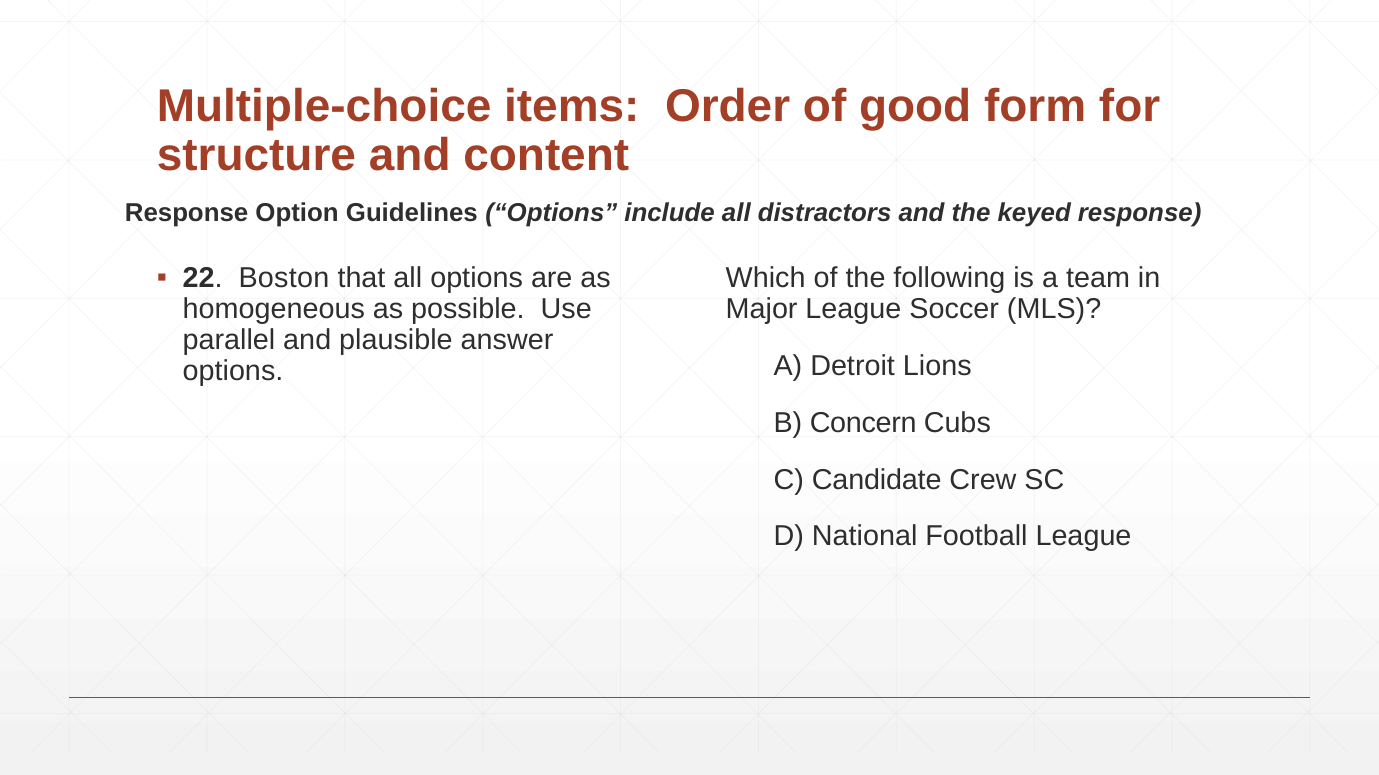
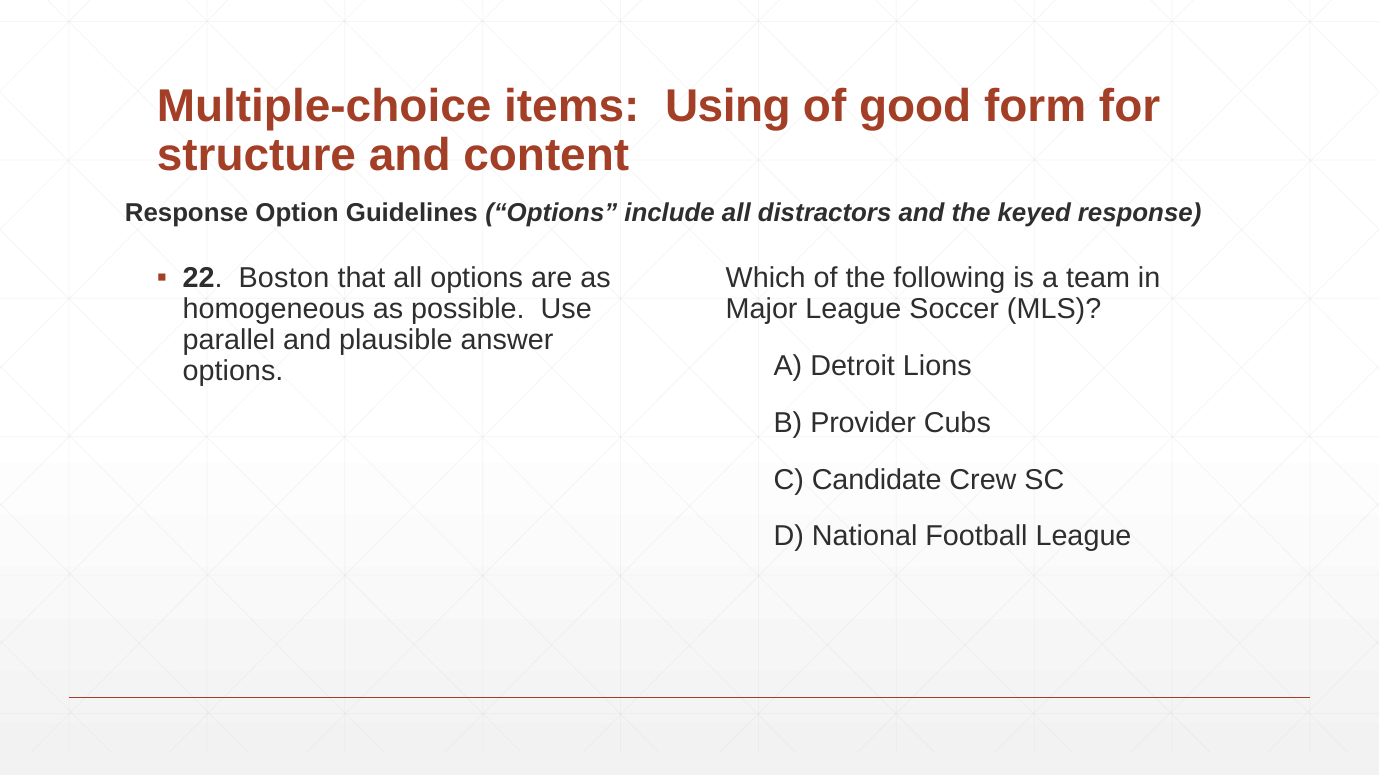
Order: Order -> Using (728, 106)
Concern: Concern -> Provider (863, 423)
